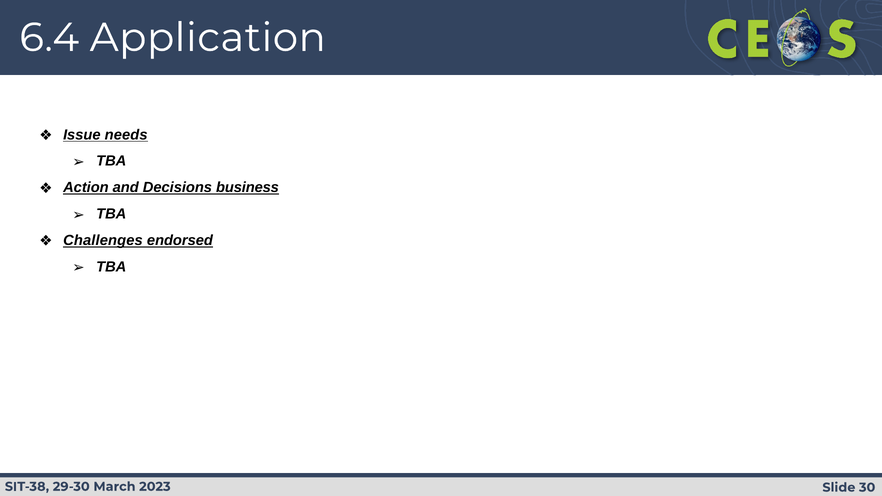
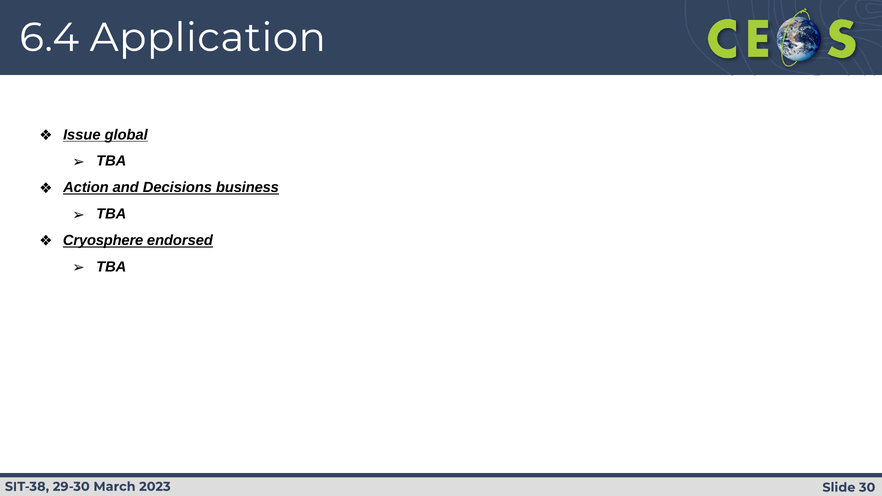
needs: needs -> global (126, 135)
Challenges: Challenges -> Cryosphere (103, 240)
